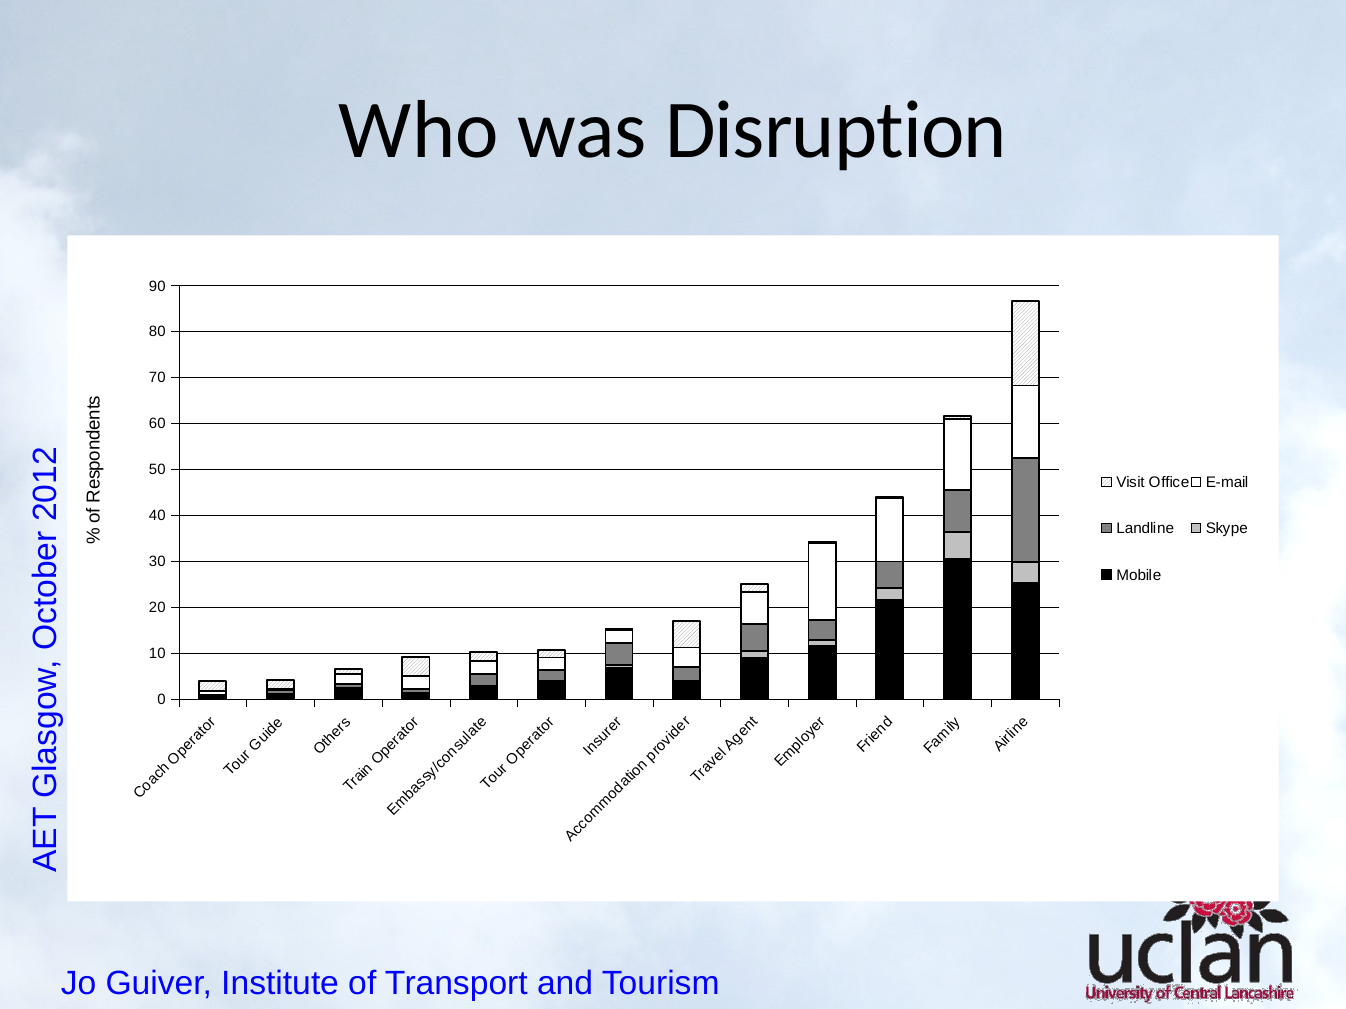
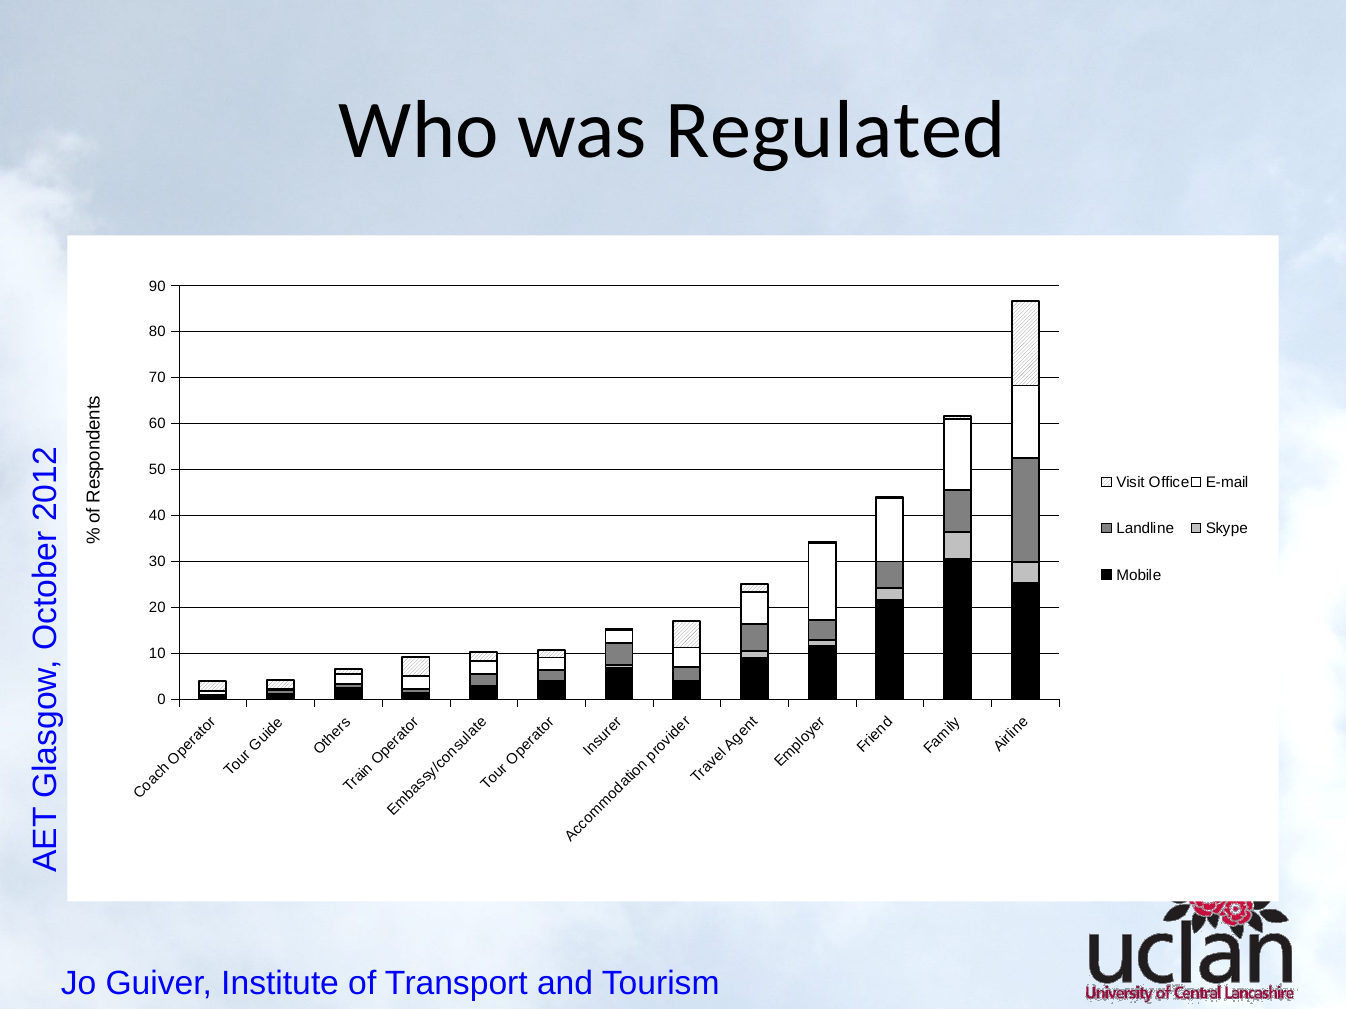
Disruption: Disruption -> Regulated (835, 130)
